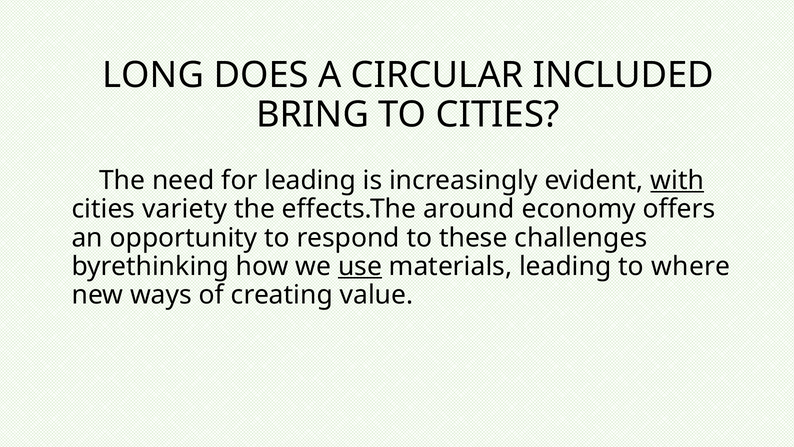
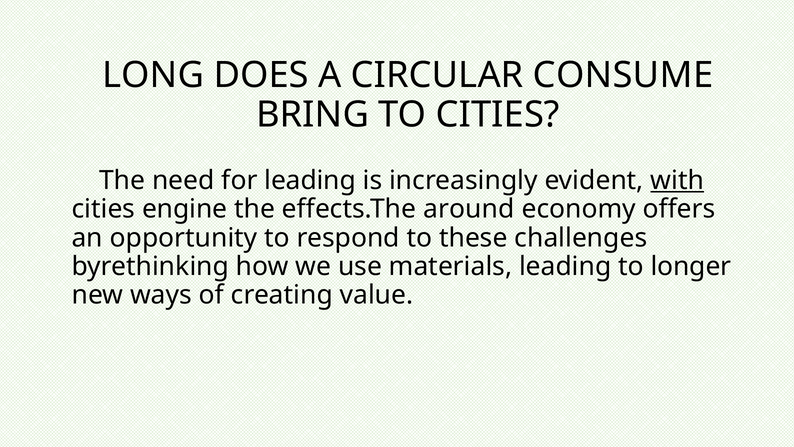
INCLUDED: INCLUDED -> CONSUME (623, 75)
variety: variety -> engine (185, 209)
use underline: present -> none (360, 266)
where: where -> longer (691, 266)
